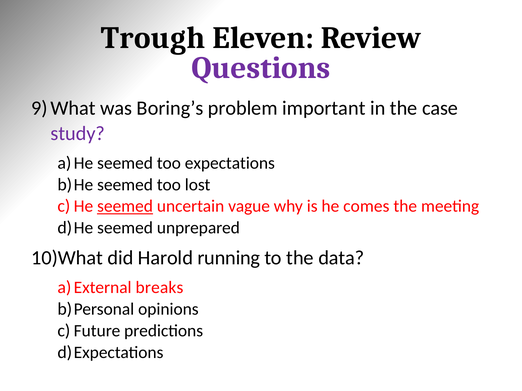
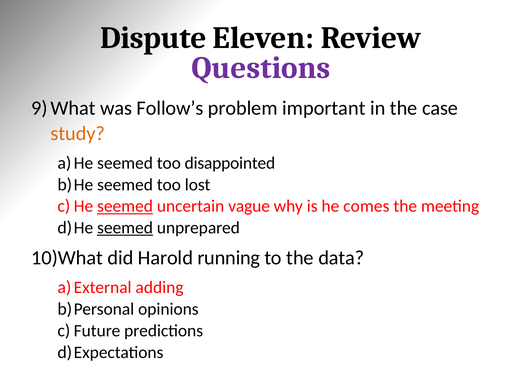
Trough: Trough -> Dispute (153, 38)
Boring’s: Boring’s -> Follow’s (170, 108)
study colour: purple -> orange (78, 134)
expectations: expectations -> disappointed (230, 163)
seemed underline: none -> present (125, 228)
breaks: breaks -> adding (160, 288)
